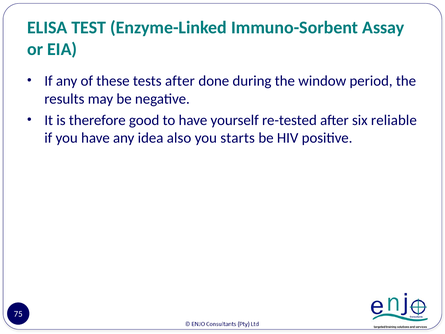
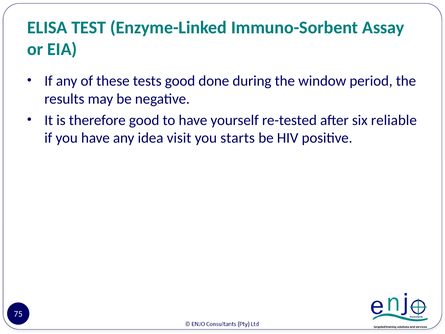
tests after: after -> good (180, 81)
also: also -> visit (179, 138)
